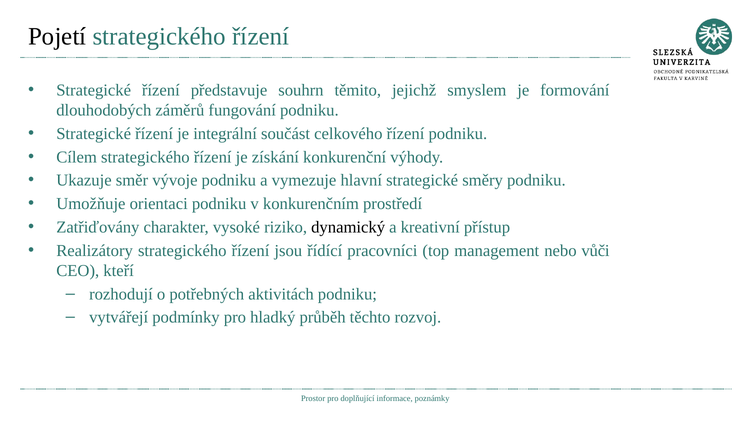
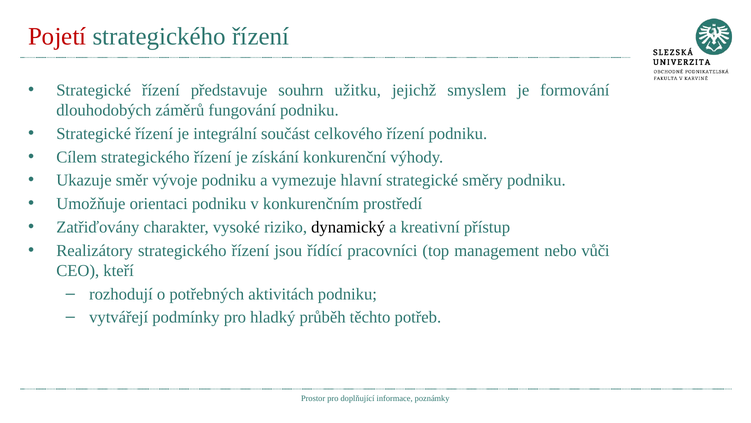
Pojetí colour: black -> red (57, 37)
těmito: těmito -> užitku (358, 90)
rozvoj: rozvoj -> potřeb (418, 317)
